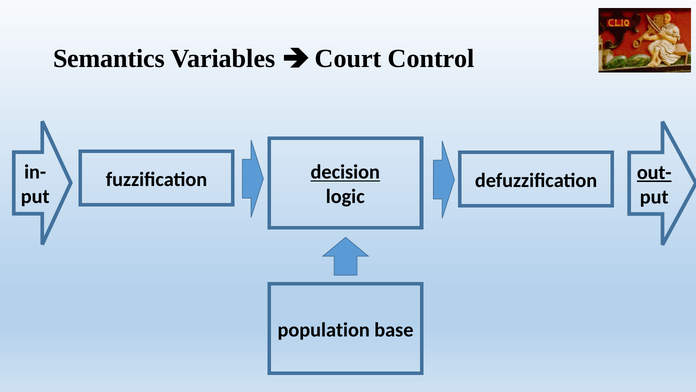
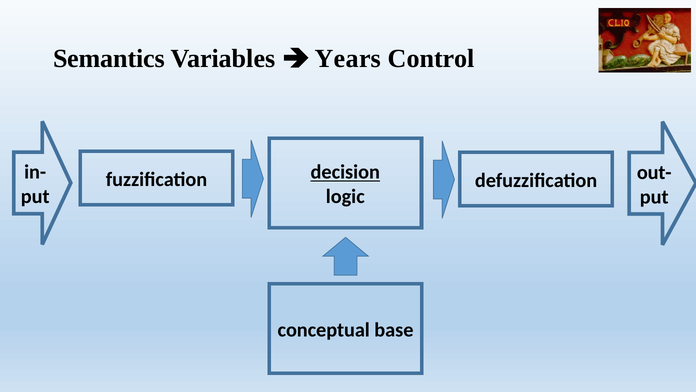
Court: Court -> Years (348, 58)
out- underline: present -> none (654, 172)
population: population -> conceptual (324, 330)
